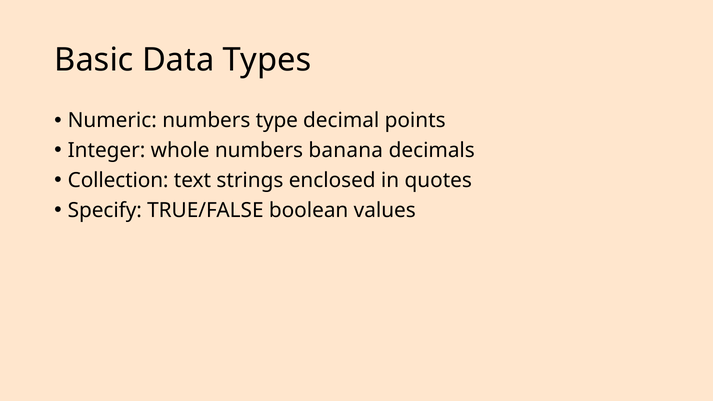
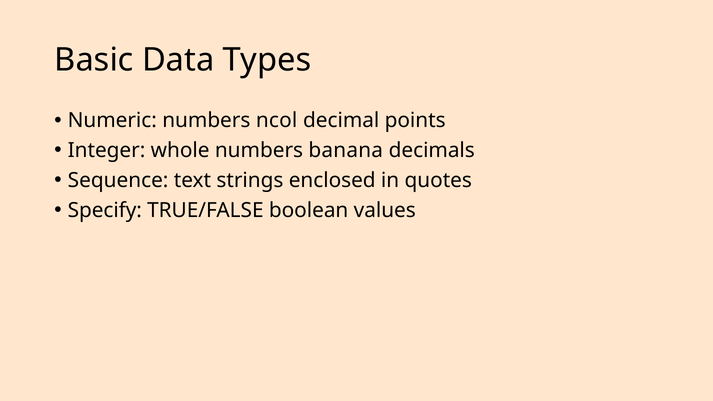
type: type -> ncol (277, 121)
Collection: Collection -> Sequence (118, 180)
